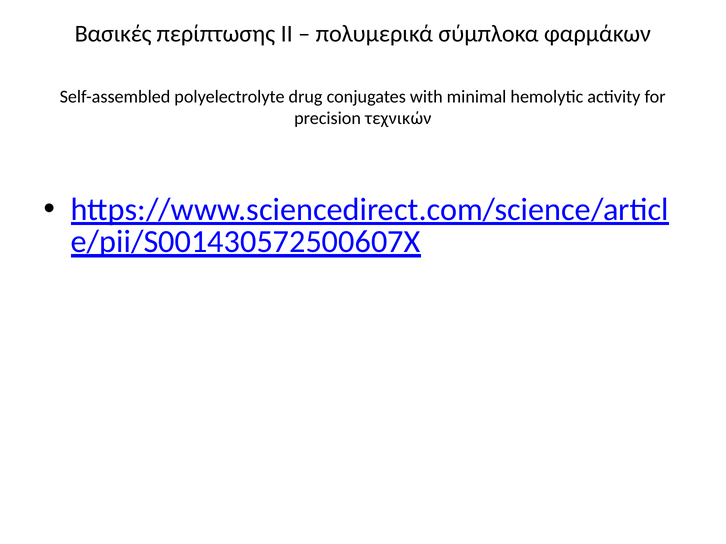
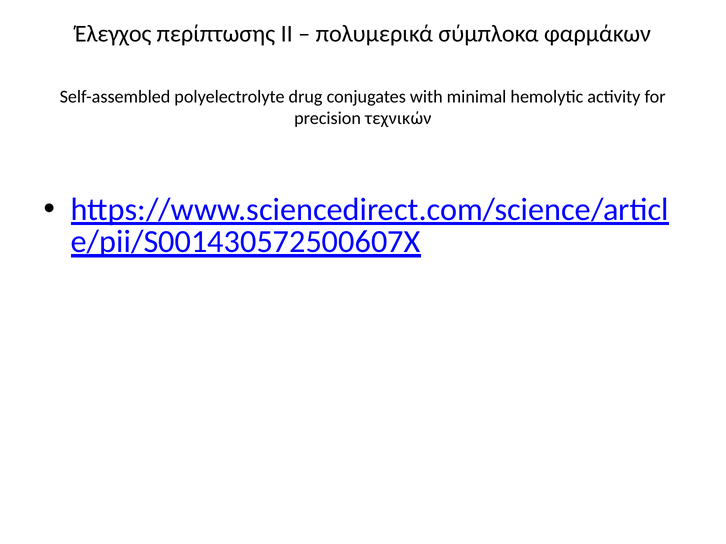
Βασικές: Βασικές -> Έλεγχος (113, 34)
